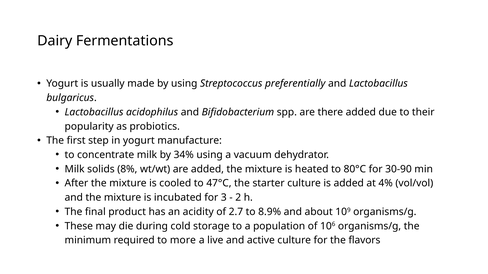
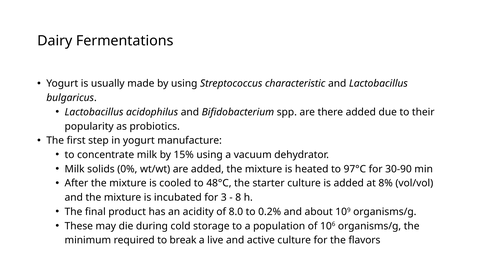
preferentially: preferentially -> characteristic (295, 84)
34%: 34% -> 15% (184, 155)
8%: 8% -> 0% (127, 169)
80°C: 80°C -> 97°C (355, 169)
47°C: 47°C -> 48°C (219, 184)
4%: 4% -> 8% (386, 184)
2: 2 -> 8 (238, 198)
2.7: 2.7 -> 8.0 (236, 212)
8.9%: 8.9% -> 0.2% (270, 212)
more: more -> break (183, 241)
